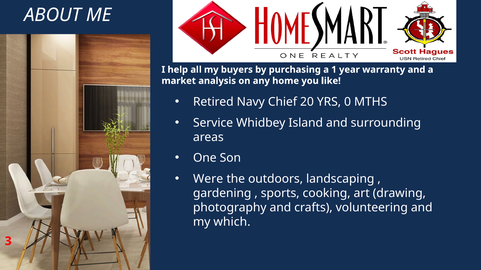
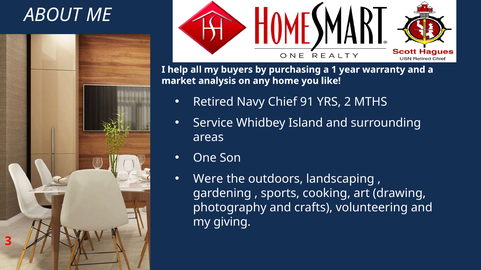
20: 20 -> 91 (307, 102)
0: 0 -> 2 (348, 102)
which: which -> giving (232, 222)
